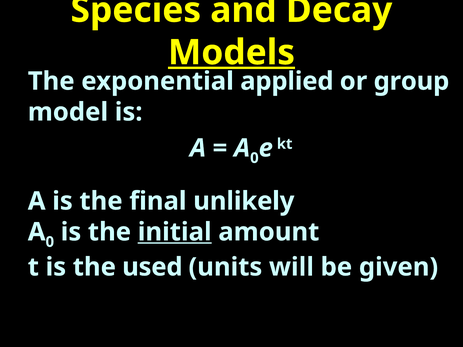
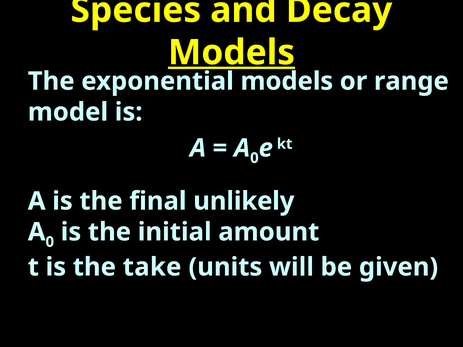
exponential applied: applied -> models (287, 81)
group: group -> range (411, 81)
initial underline: present -> none (175, 232)
used: used -> take (152, 267)
